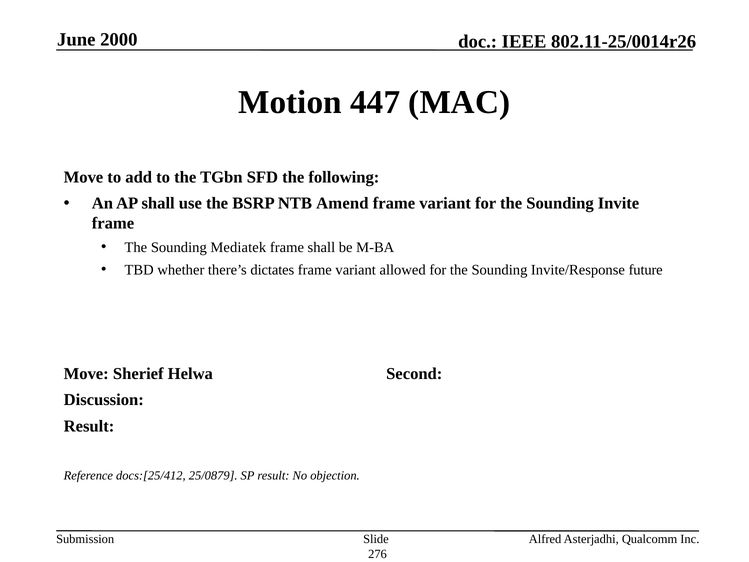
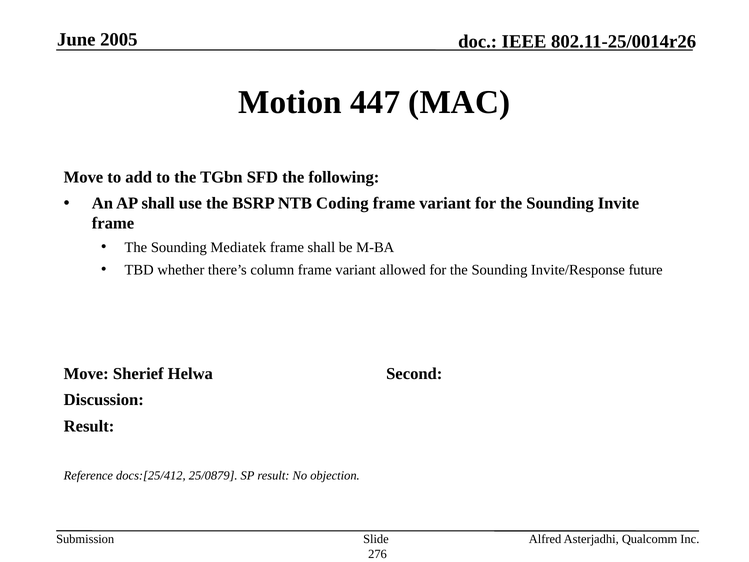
2000: 2000 -> 2005 (119, 40)
Amend: Amend -> Coding (342, 203)
dictates: dictates -> column (272, 270)
